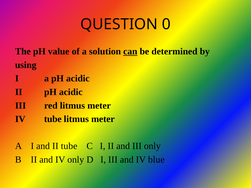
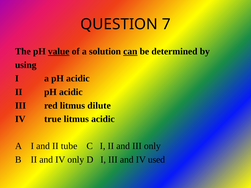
0: 0 -> 7 (166, 24)
value underline: none -> present (59, 51)
red litmus meter: meter -> dilute (99, 106)
IV tube: tube -> true (53, 119)
meter: meter -> acidic (103, 119)
blue: blue -> used (156, 160)
